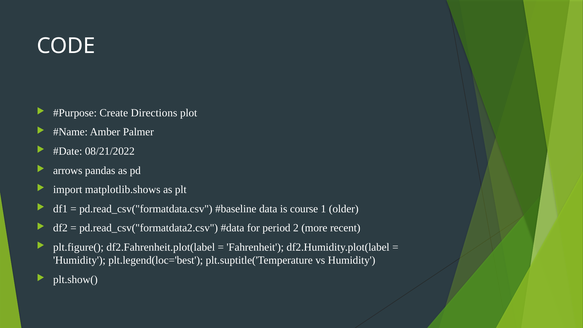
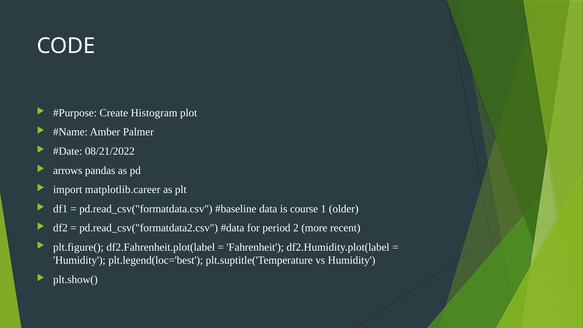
Directions: Directions -> Histogram (154, 113)
matplotlib.shows: matplotlib.shows -> matplotlib.career (123, 190)
